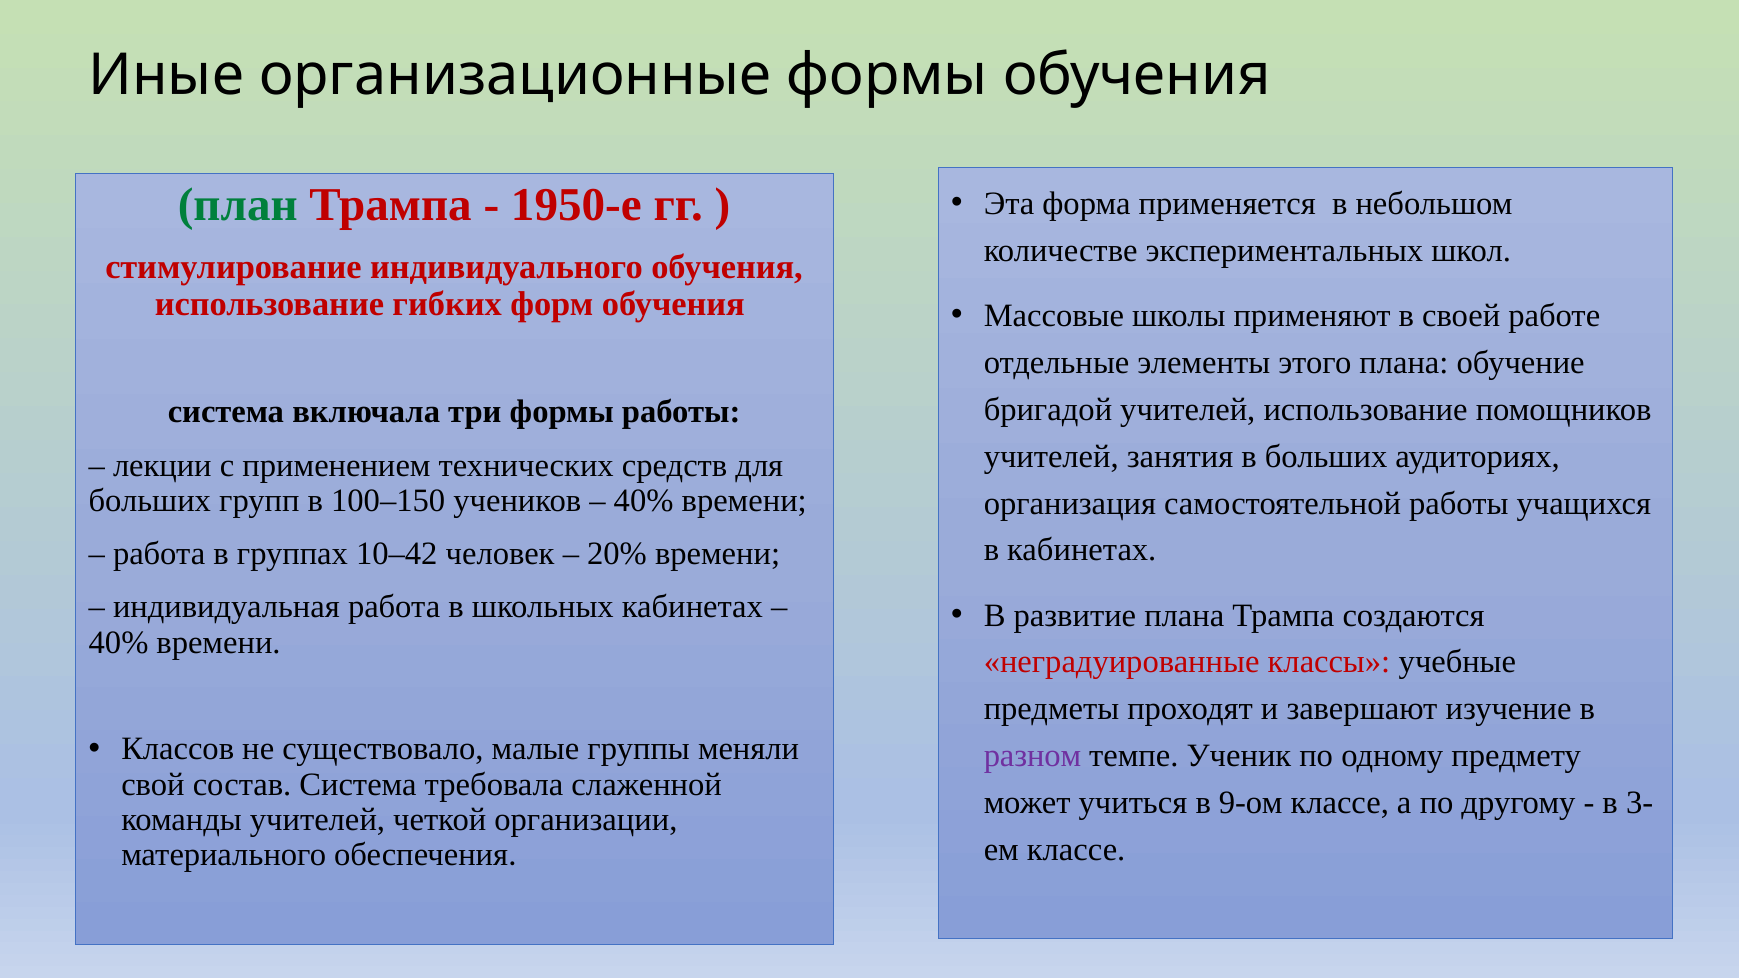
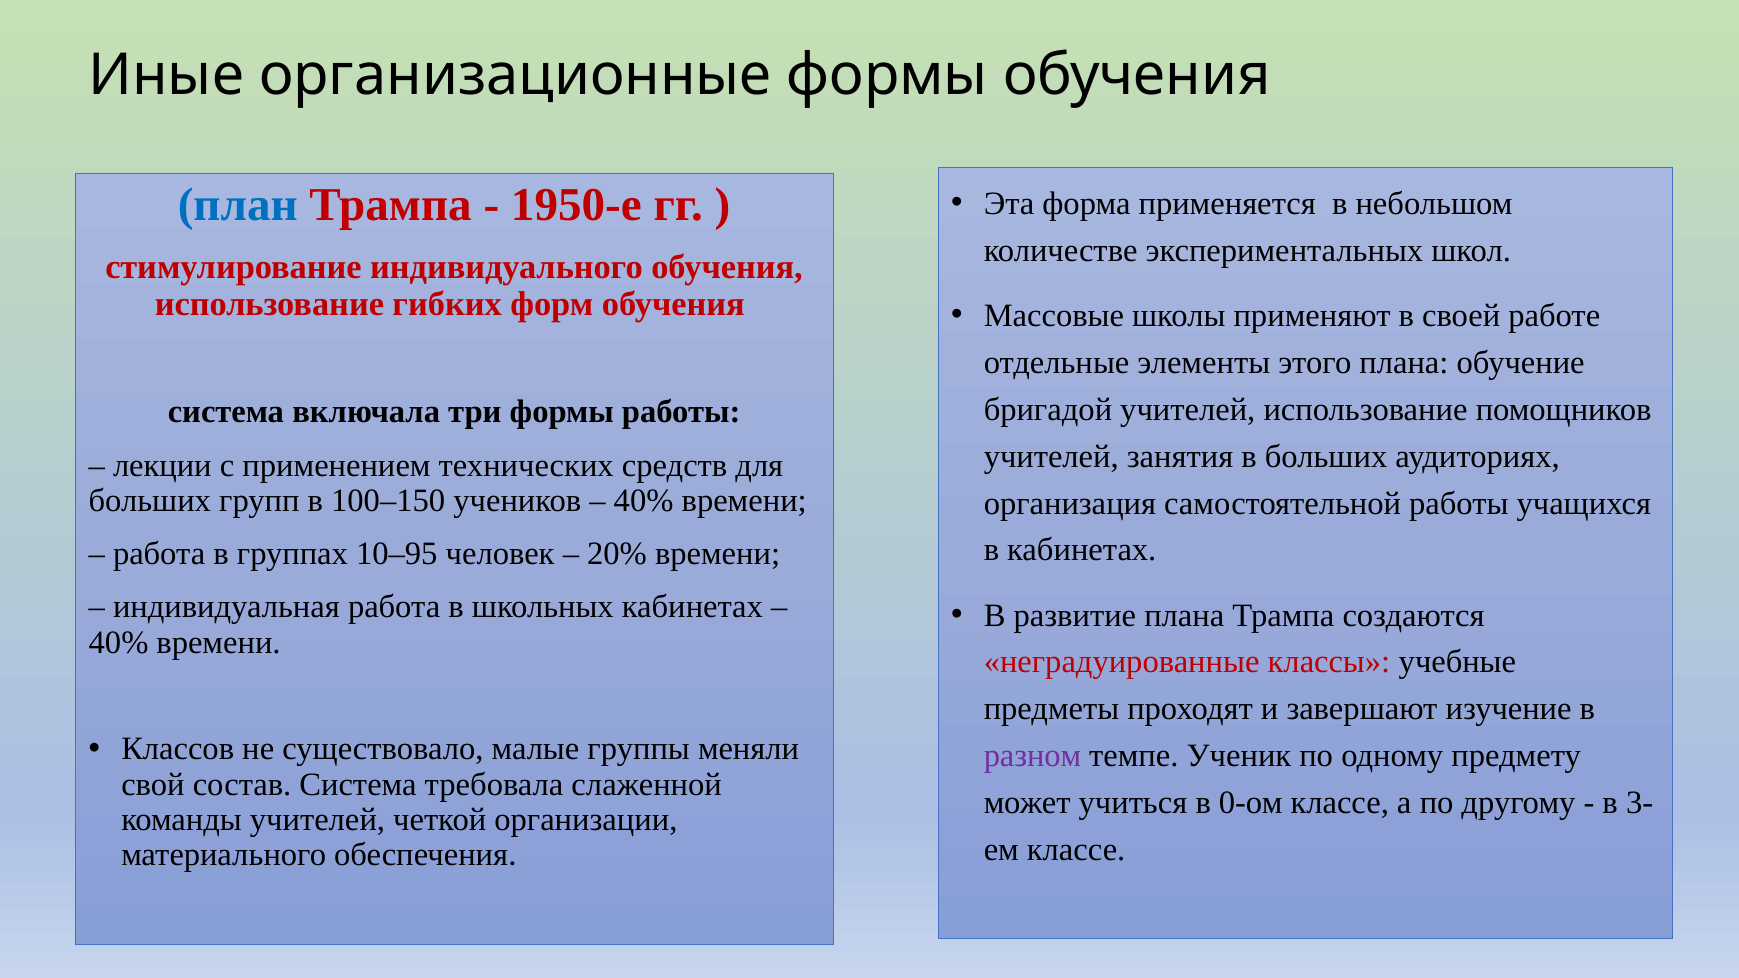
план colour: green -> blue (238, 205)
10–42: 10–42 -> 10–95 (397, 554)
9-ом: 9-ом -> 0-ом (1251, 803)
